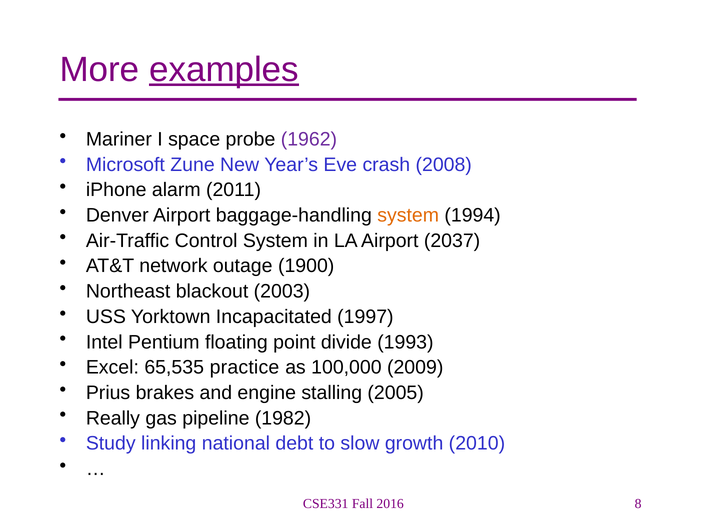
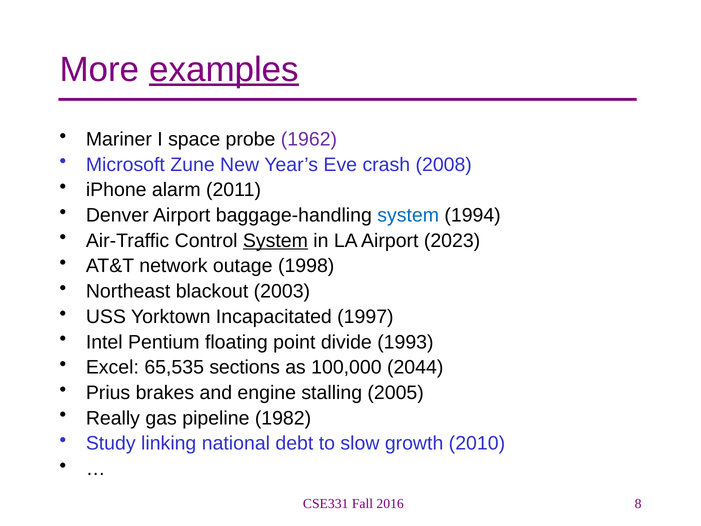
system colour: orange -> blue (408, 215)
System underline: none -> present (275, 241)
2037: 2037 -> 2023 (452, 241)
1900: 1900 -> 1998 (306, 266)
practice: practice -> sections (245, 367)
2009: 2009 -> 2044 (415, 367)
